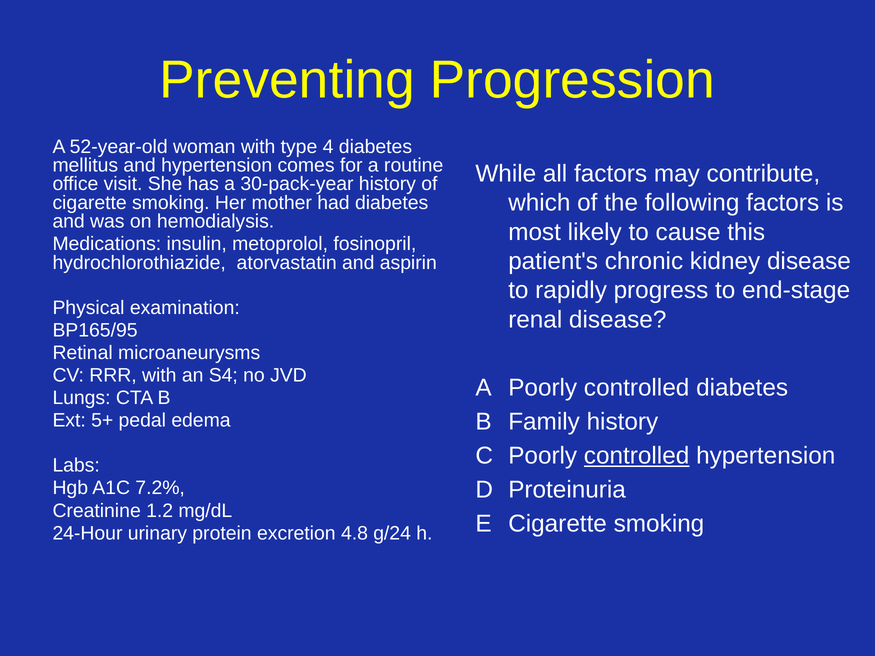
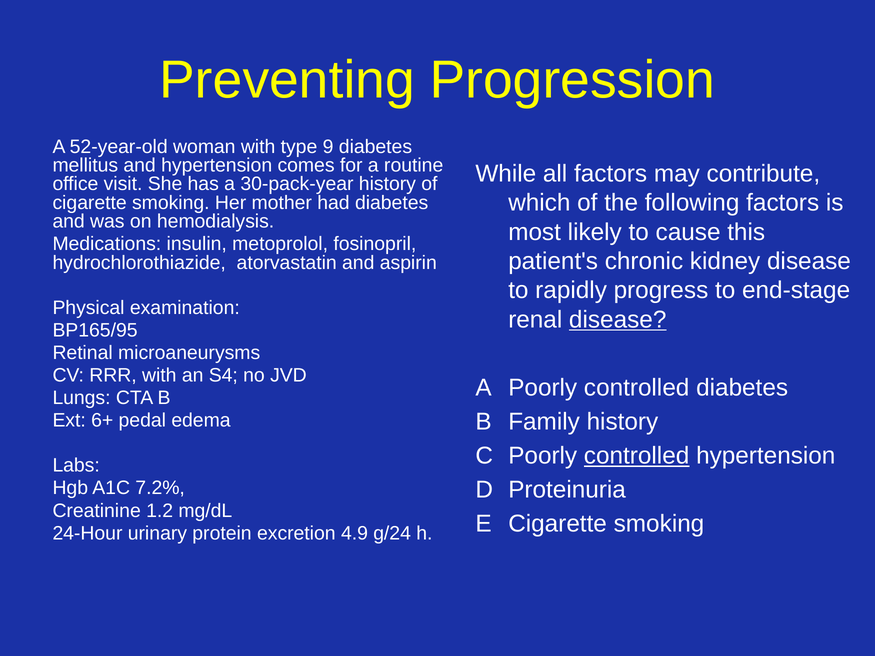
4: 4 -> 9 (328, 147)
disease underline: none -> present (618, 320)
5+: 5+ -> 6+ (102, 421)
4.8: 4.8 -> 4.9 (355, 533)
